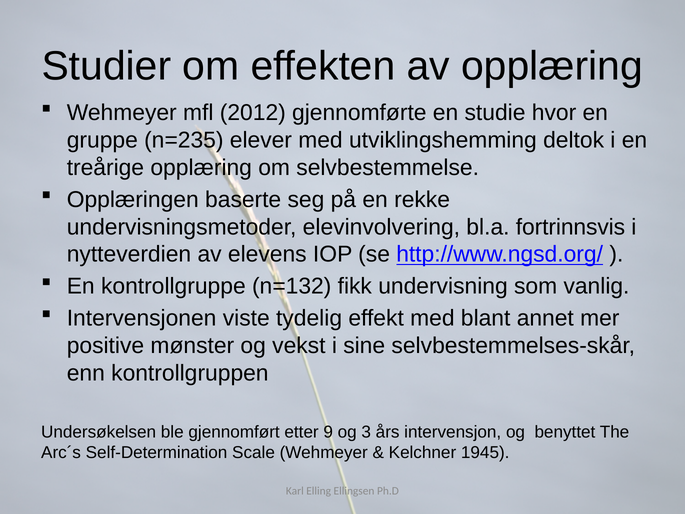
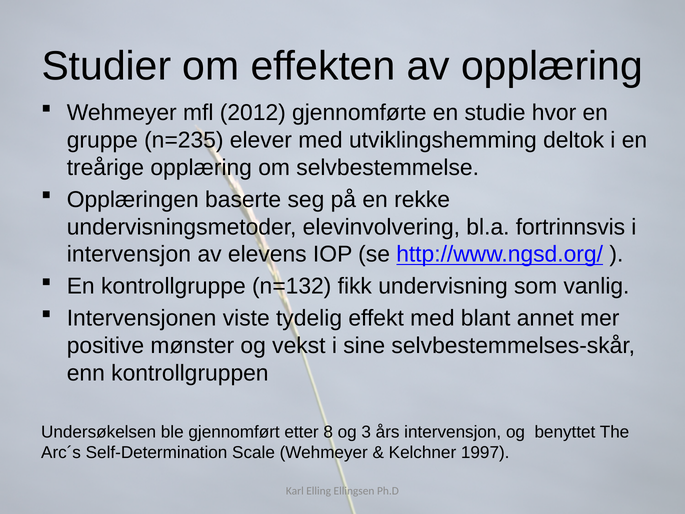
nytteverdien: nytteverdien -> intervensjon (129, 254)
9: 9 -> 8 (328, 432)
1945: 1945 -> 1997 (485, 453)
